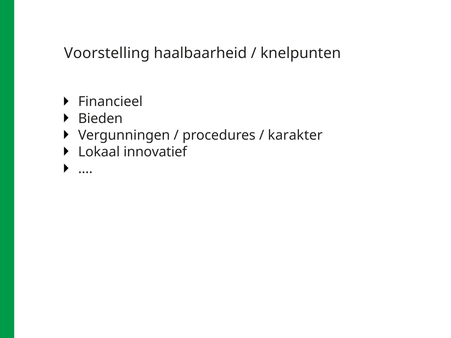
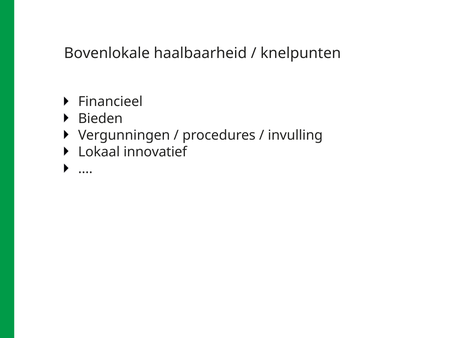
Voorstelling: Voorstelling -> Bovenlokale (107, 53)
karakter: karakter -> invulling (295, 135)
